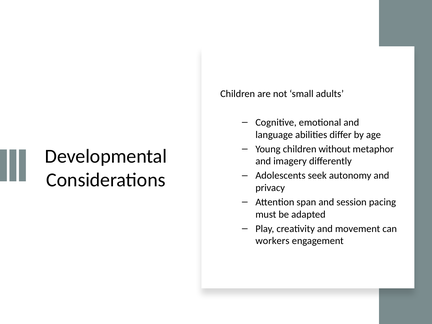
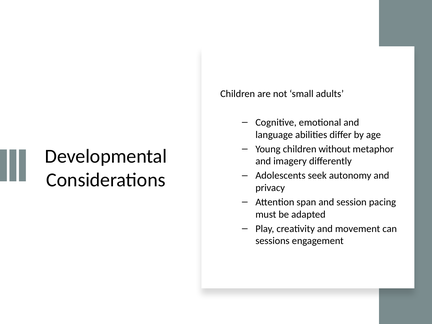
workers: workers -> sessions (272, 241)
